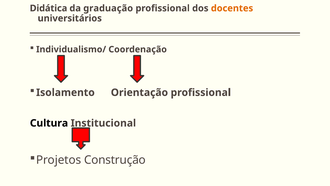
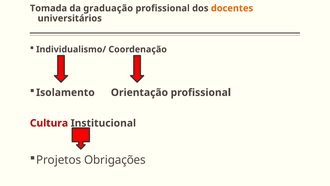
Didática: Didática -> Tomada (48, 8)
Cultura colour: black -> red (49, 123)
Construção: Construção -> Obrigações (115, 160)
